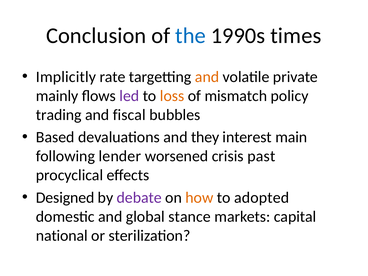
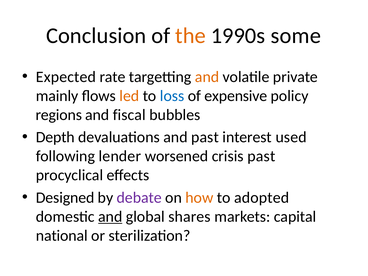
the colour: blue -> orange (190, 36)
times: times -> some (296, 36)
Implicitly: Implicitly -> Expected (66, 77)
led colour: purple -> orange (129, 96)
loss colour: orange -> blue (172, 96)
mismatch: mismatch -> expensive (236, 96)
trading: trading -> regions (59, 115)
Based: Based -> Depth (55, 137)
and they: they -> past (205, 137)
main: main -> used (291, 137)
and underline: none -> present (110, 217)
stance: stance -> shares (190, 217)
